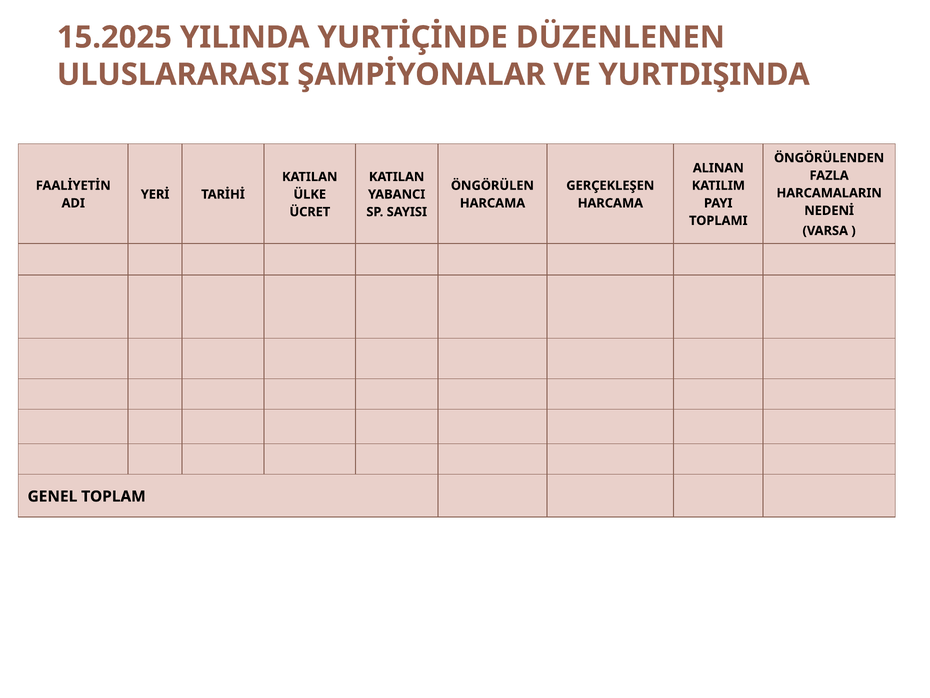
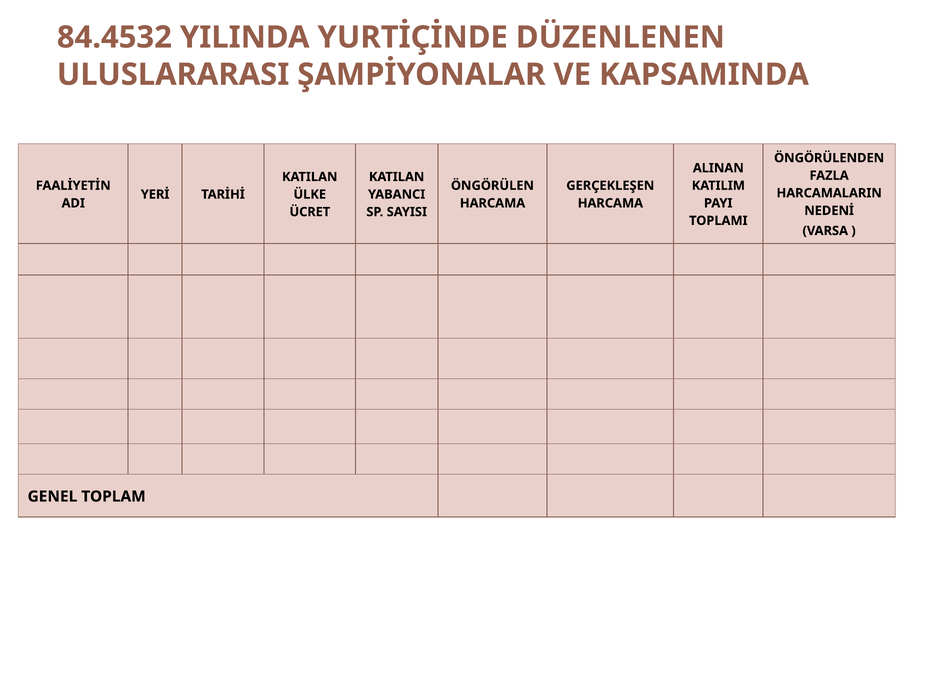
15.2025: 15.2025 -> 84.4532 (114, 37)
YURTDIŞINDA: YURTDIŞINDA -> KAPSAMINDA (704, 74)
